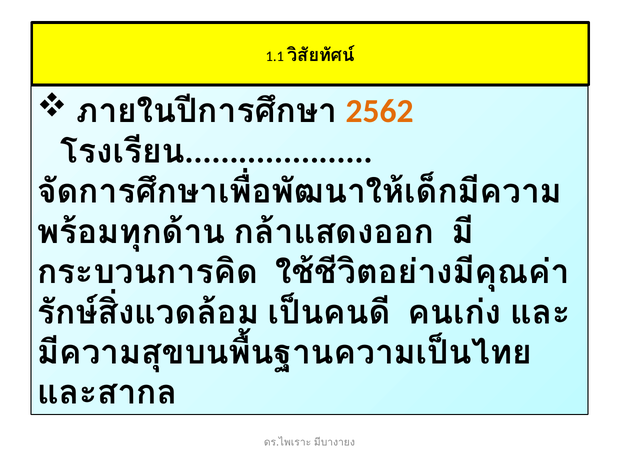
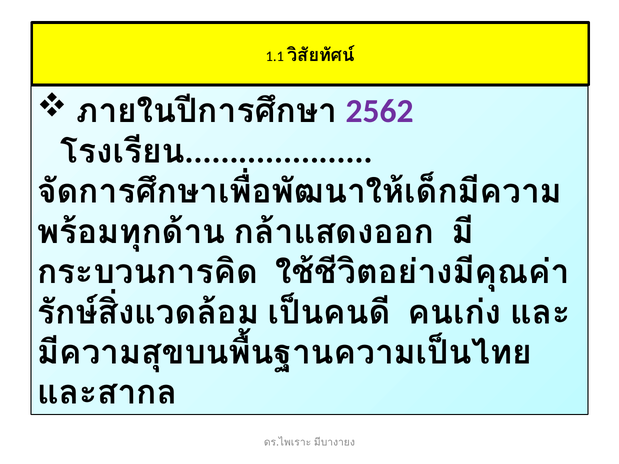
2562 colour: orange -> purple (380, 111)
